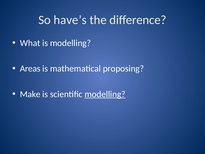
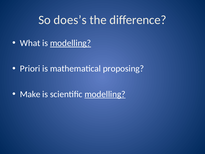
have’s: have’s -> does’s (70, 20)
modelling underline: none -> present (70, 43)
Areas: Areas -> Priori (30, 69)
